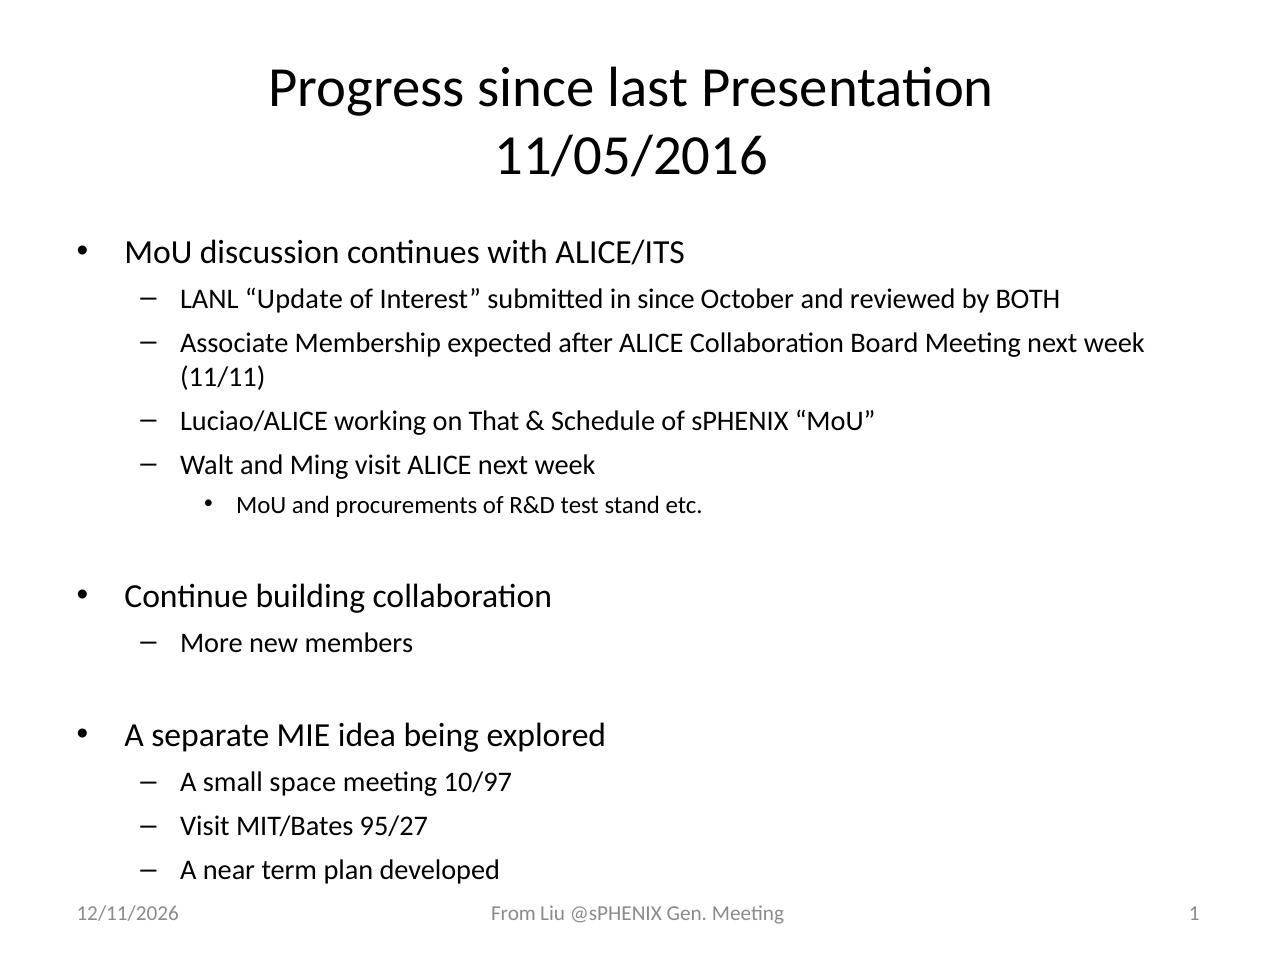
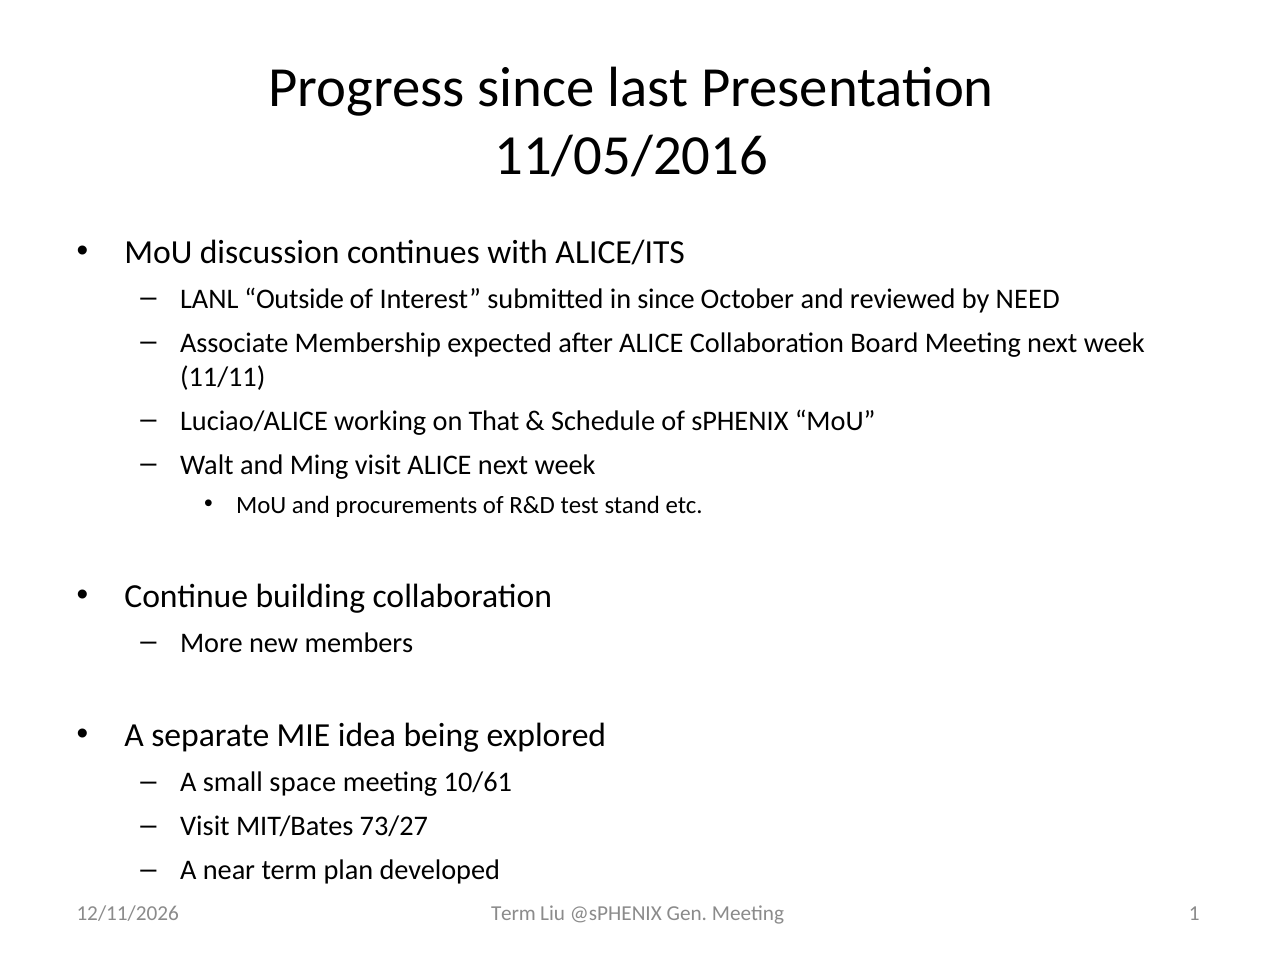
Update: Update -> Outside (294, 299)
BOTH: BOTH -> NEED (1028, 299)
10/97: 10/97 -> 10/61 (478, 782)
95/27: 95/27 -> 73/27 (394, 826)
From: From -> Term (513, 914)
